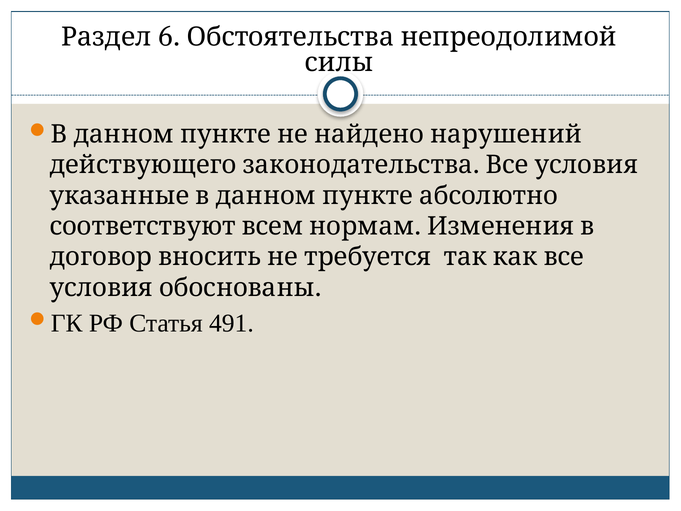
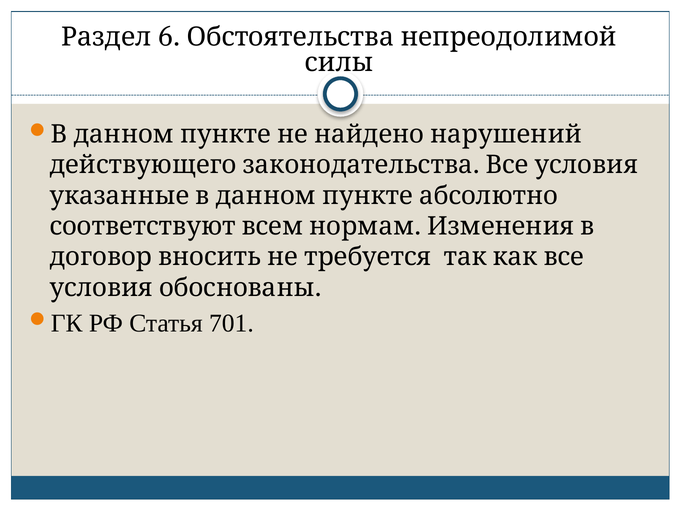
491: 491 -> 701 (231, 323)
